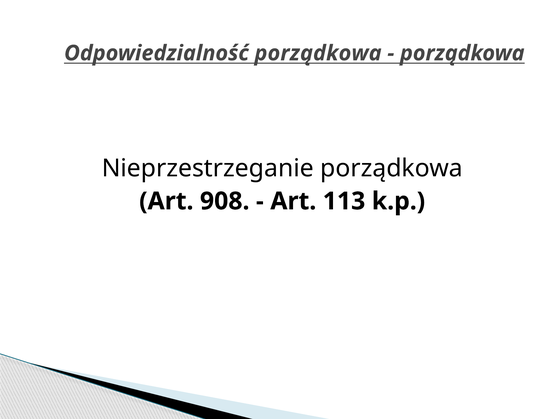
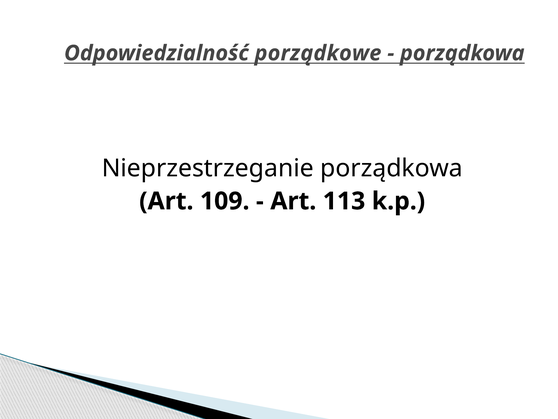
Odpowiedzialność porządkowa: porządkowa -> porządkowe (318, 53)
908: 908 -> 109 (225, 201)
